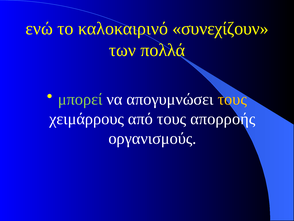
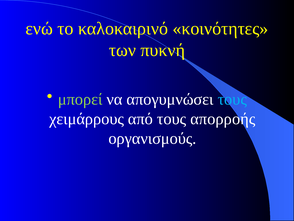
συνεχίζουν: συνεχίζουν -> κοινότητες (220, 28)
πολλά: πολλά -> πυκνή (163, 50)
τους colour: yellow -> light blue (232, 99)
